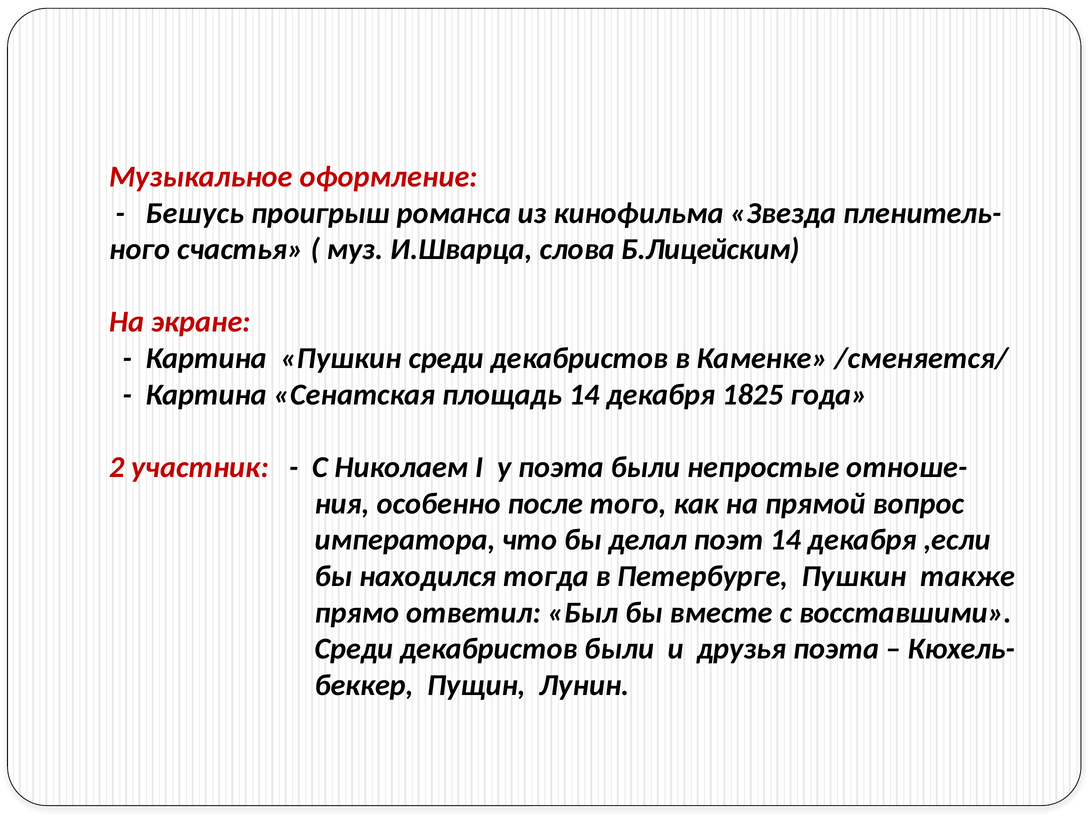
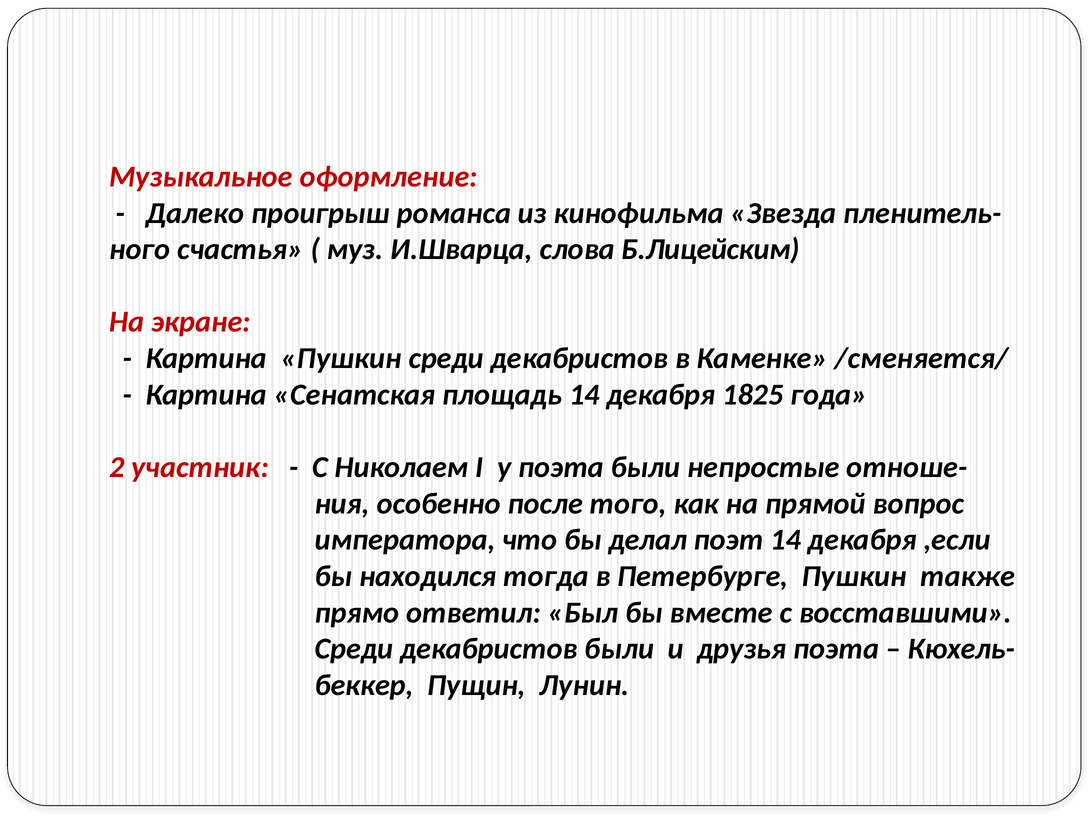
Бешусь: Бешусь -> Далеко (195, 213)
